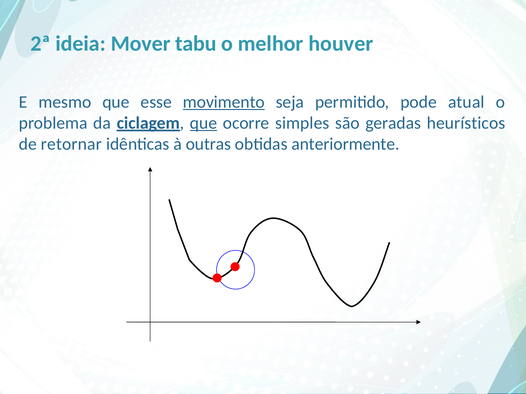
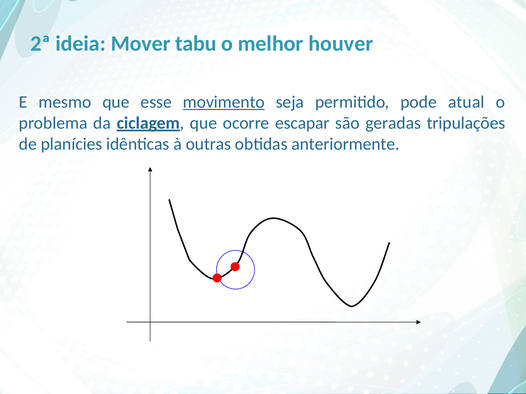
que underline: present -> none (204, 123)
simples: simples -> escapar (302, 123)
heurísticos: heurísticos -> tripulações (466, 123)
retornar: retornar -> planícies (71, 144)
